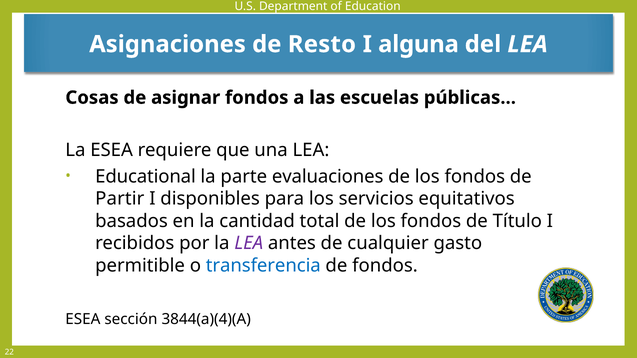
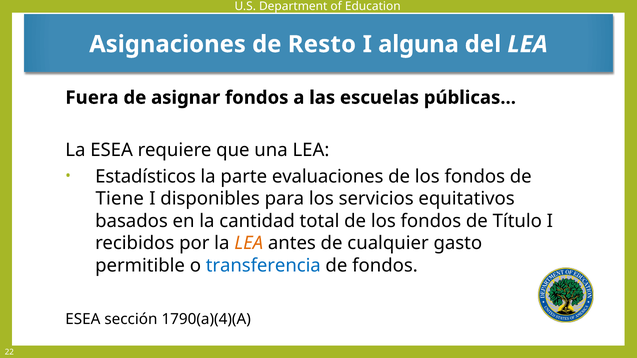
Cosas: Cosas -> Fuera (92, 98)
Educational: Educational -> Estadísticos (146, 177)
Partir: Partir -> Tiene (120, 199)
LEA colour: purple -> orange (249, 244)
3844(a)(4)(A: 3844(a)(4)(A -> 1790(a)(4)(A (206, 319)
